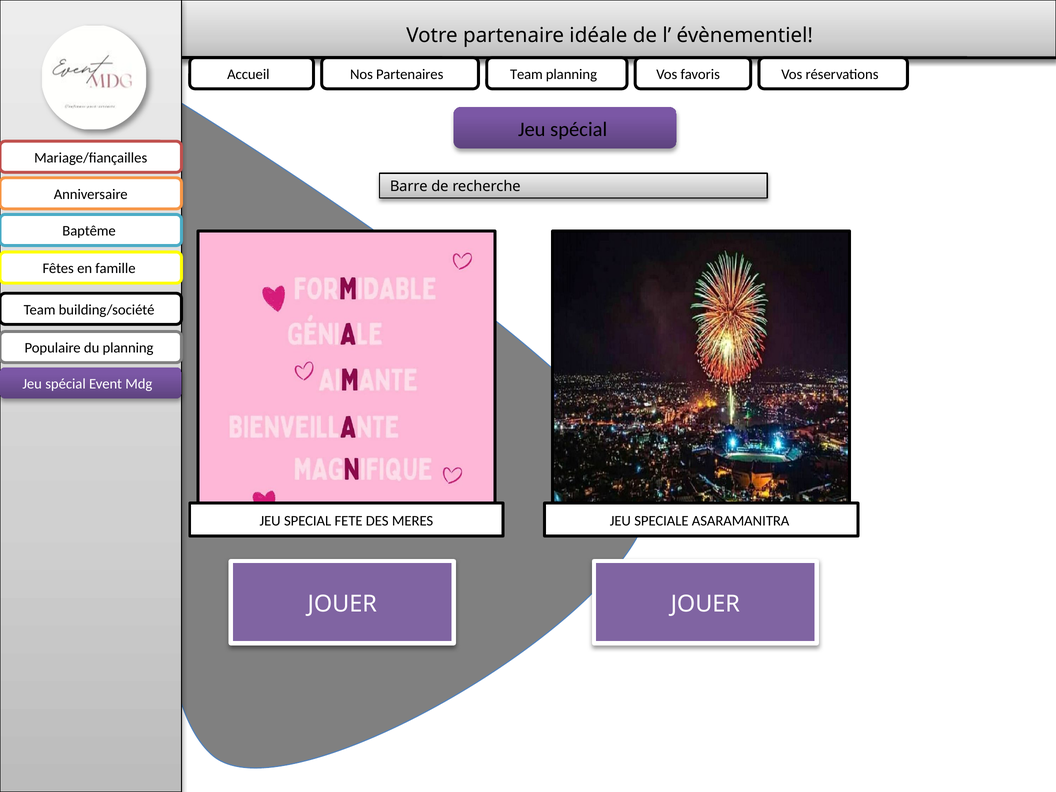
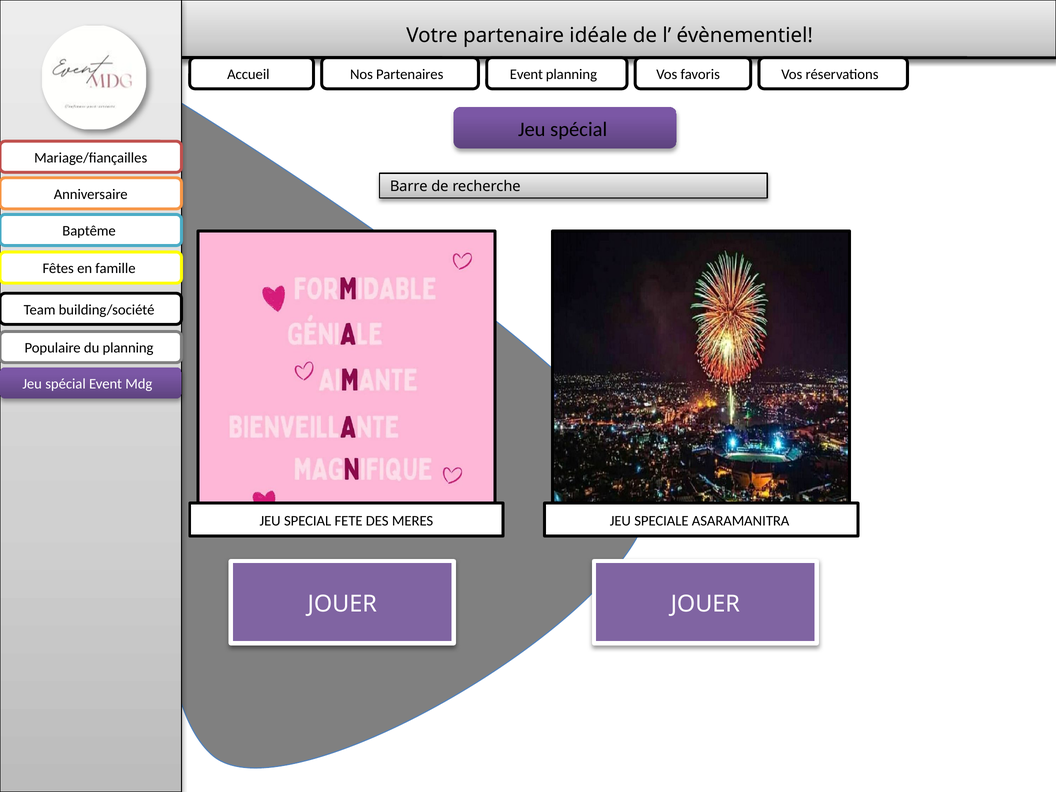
Team: Team -> Event (526, 74)
